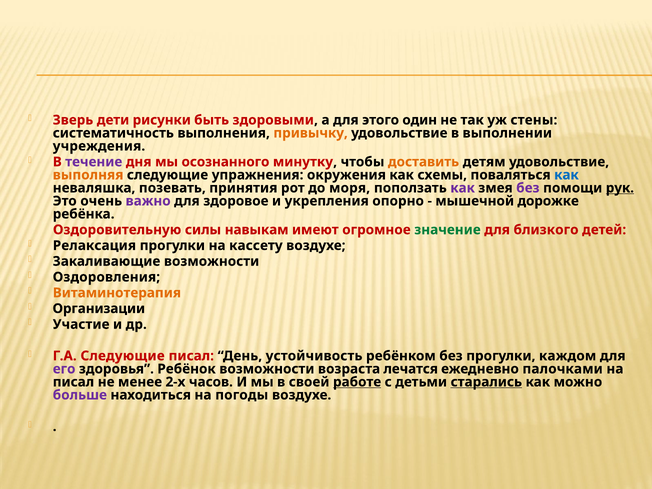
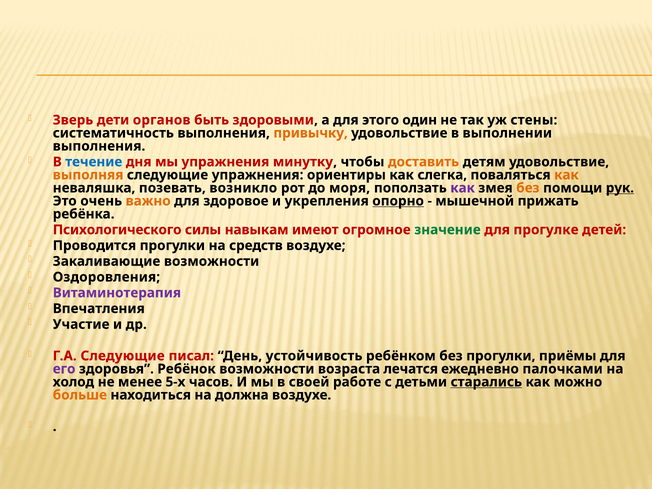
рисунки: рисунки -> органов (162, 120)
учреждения: учреждения -> выполнения (99, 146)
течение colour: purple -> blue (94, 162)
мы осознанного: осознанного -> упражнения (225, 162)
окружения: окружения -> ориентиры (346, 175)
схемы: схемы -> слегка (442, 175)
как colour: blue -> orange (566, 175)
принятия: принятия -> возникло (243, 188)
без colour: purple -> orange (528, 188)
важно colour: purple -> orange (148, 201)
опорно underline: none -> present (398, 201)
дорожке: дорожке -> прижать (548, 201)
Оздоровительную: Оздоровительную -> Психологического (117, 230)
близкого: близкого -> прогулке (546, 230)
Релаксация: Релаксация -> Проводится (94, 246)
кассету: кассету -> средств (256, 246)
Витаминотерапия colour: orange -> purple (117, 293)
Организации: Организации -> Впечатления (99, 309)
каждом: каждом -> приёмы (568, 356)
писал: писал -> холод (73, 382)
2-х: 2-х -> 5-х (175, 382)
работе underline: present -> none (357, 382)
больше colour: purple -> orange (80, 395)
погоды: погоды -> должна (242, 395)
